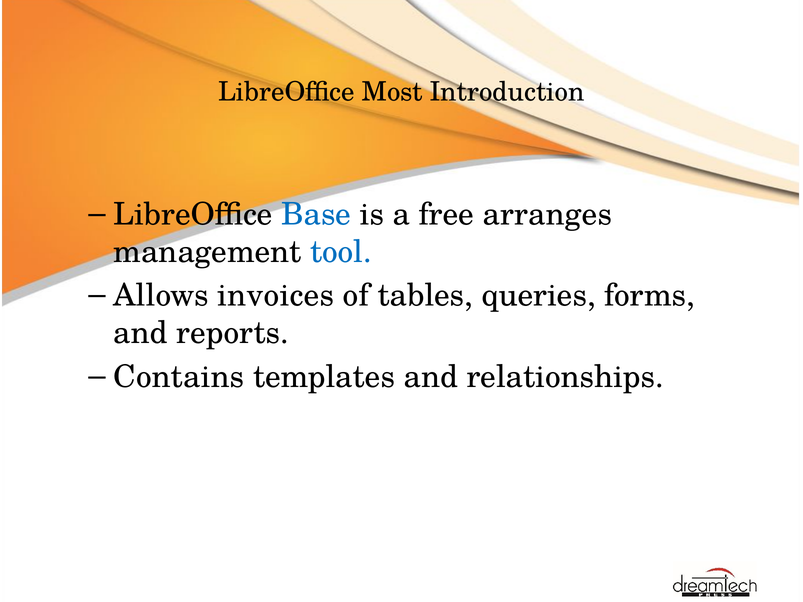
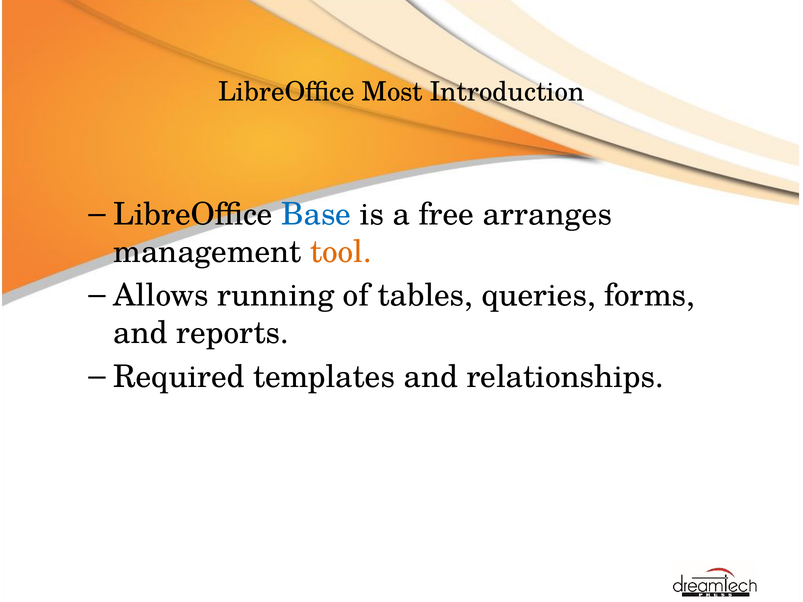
tool colour: blue -> orange (341, 252)
invoices: invoices -> running (276, 296)
Contains: Contains -> Required (179, 377)
